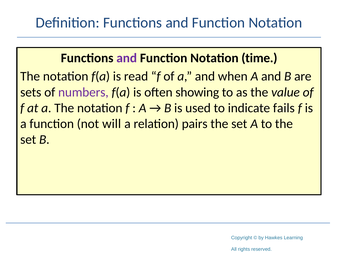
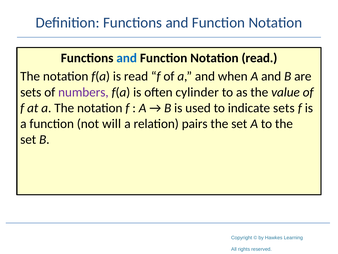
and colour: purple -> blue (127, 58)
Notation time: time -> read (259, 58)
showing: showing -> cylinder (197, 92)
indicate fails: fails -> sets (284, 108)
